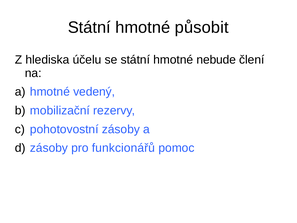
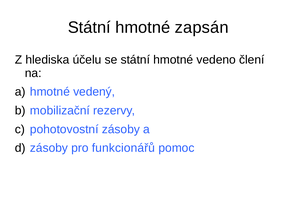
působit: působit -> zapsán (202, 28)
nebude: nebude -> vedeno (216, 60)
